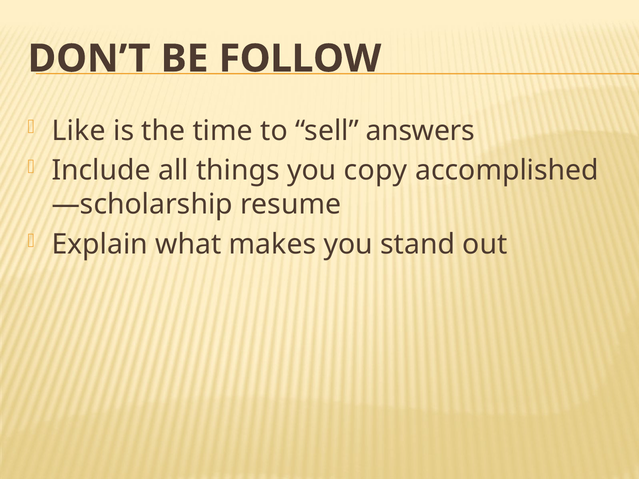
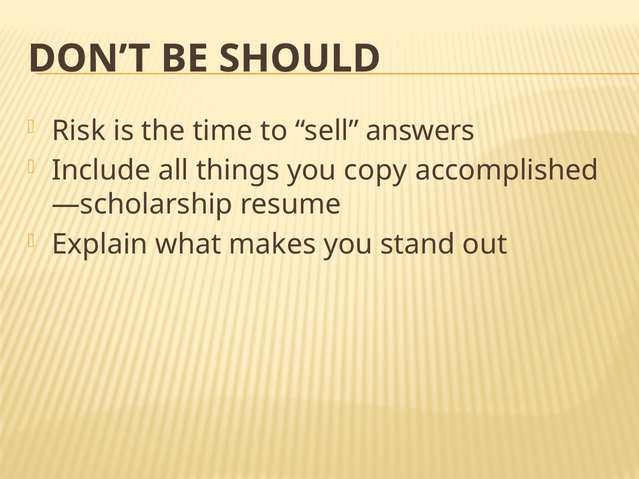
FOLLOW: FOLLOW -> SHOULD (300, 59)
Like: Like -> Risk (79, 131)
